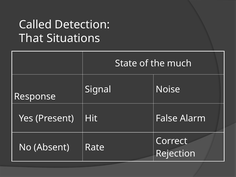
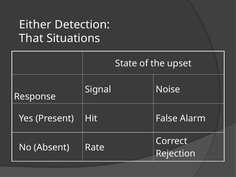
Called: Called -> Either (35, 25)
much: much -> upset (179, 63)
